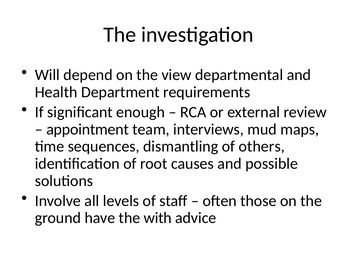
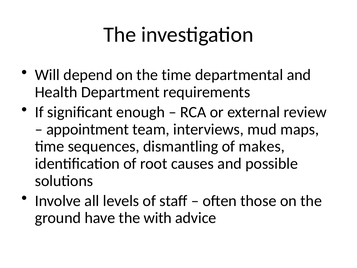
the view: view -> time (176, 75)
others: others -> makes (262, 146)
